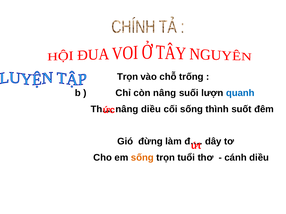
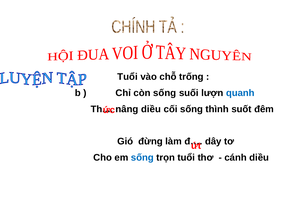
Trọn: Trọn -> Tuổi (127, 77)
còn nâng: nâng -> sống (165, 93)
sống colour: orange -> blue (142, 158)
